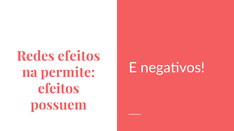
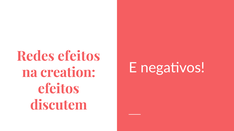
permite: permite -> creation (68, 73)
possuem: possuem -> discutem (59, 106)
